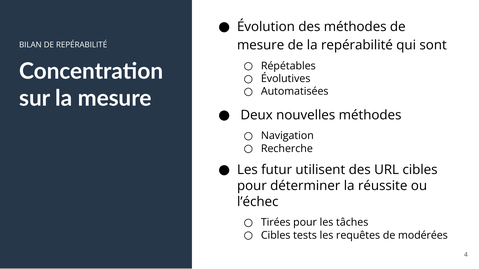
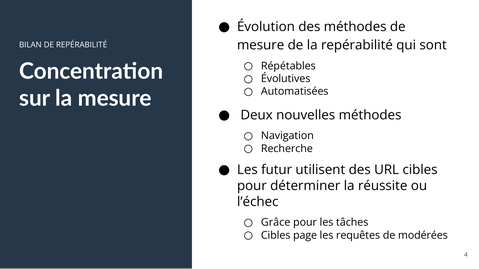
Tirées: Tirées -> Grâce (276, 223)
tests: tests -> page (305, 236)
